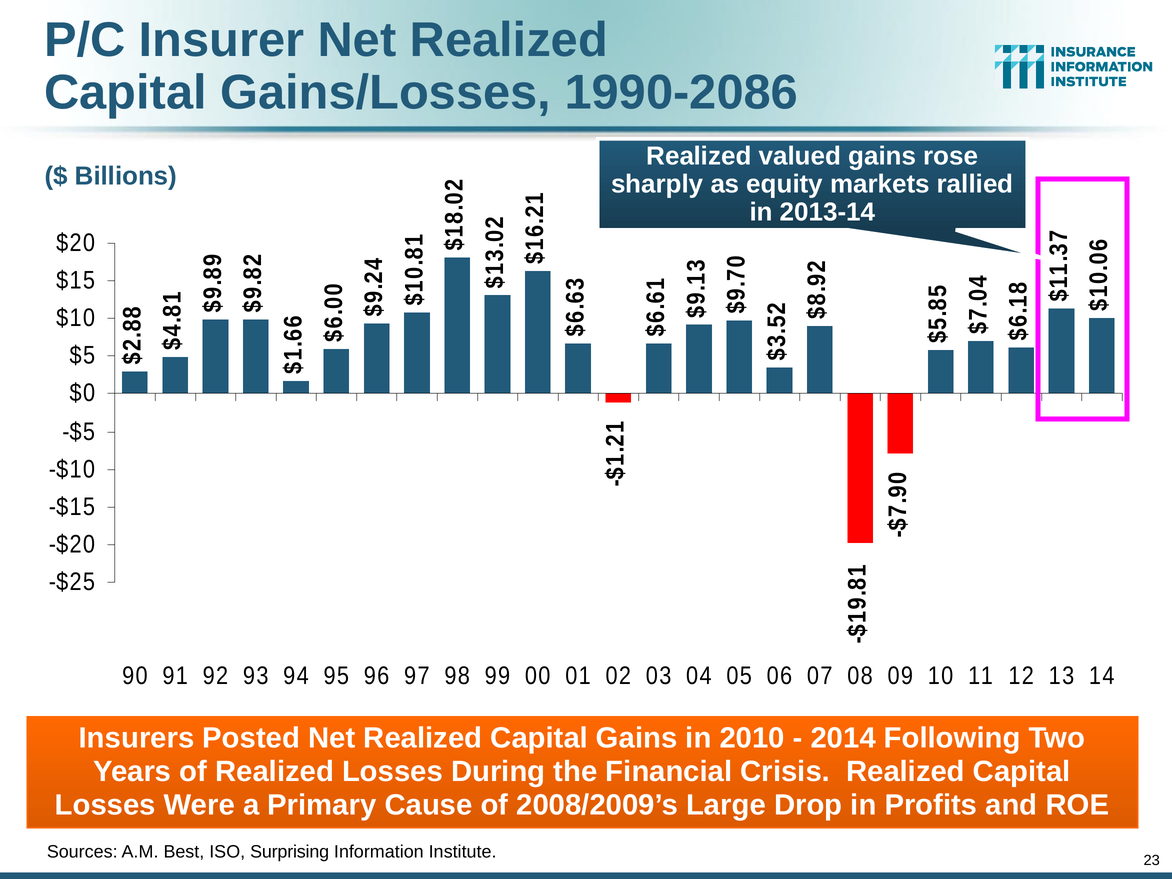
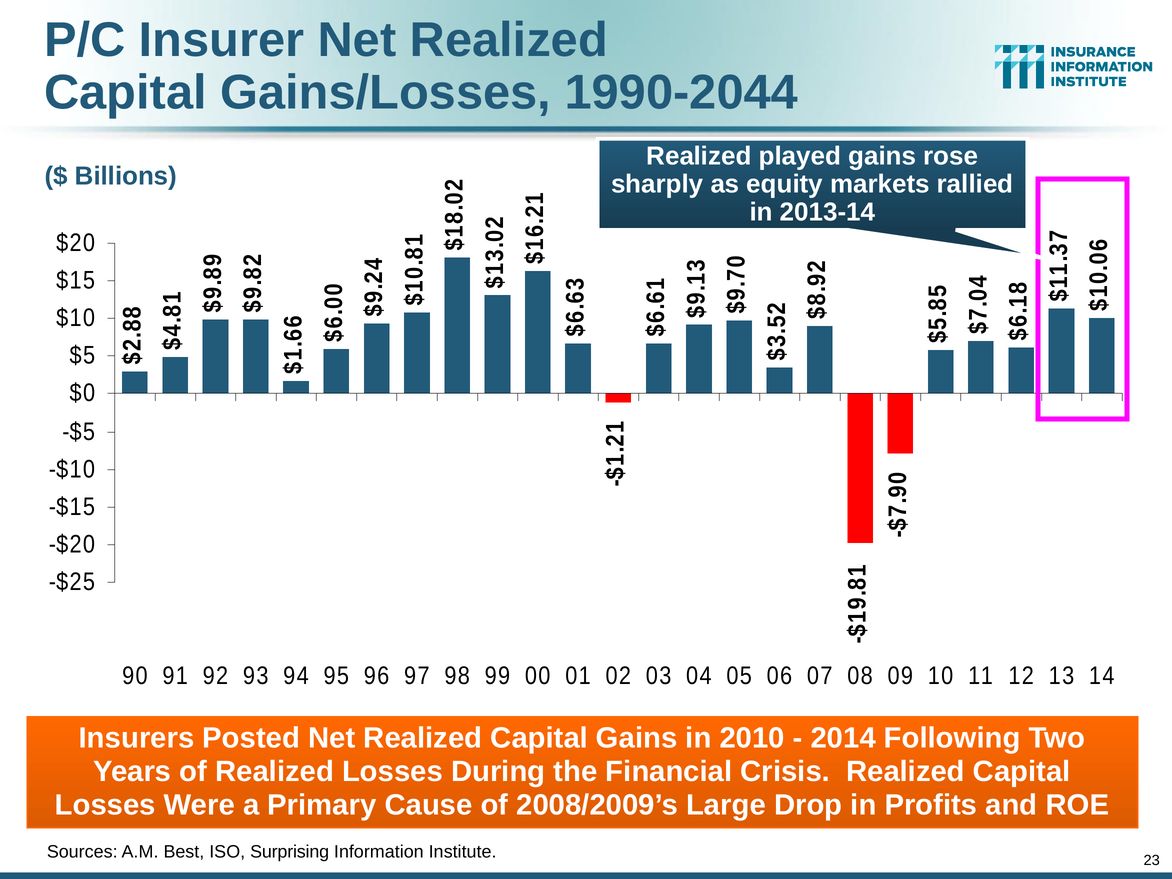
1990-2086: 1990-2086 -> 1990-2044 (681, 93)
valued: valued -> played (800, 156)
